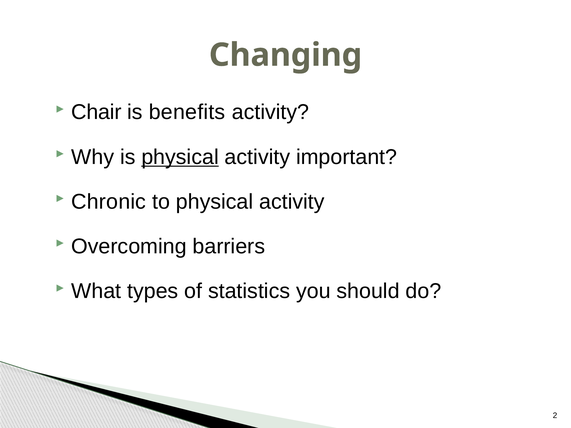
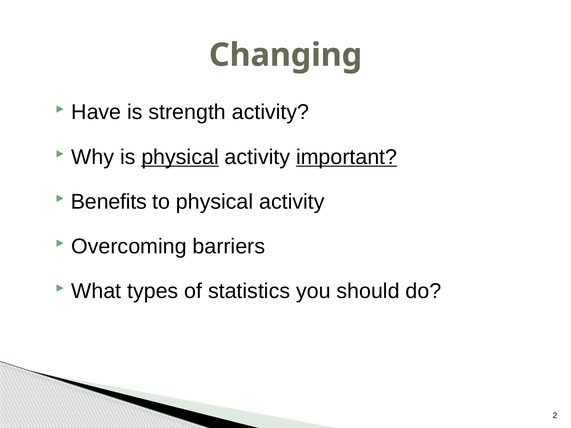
Chair: Chair -> Have (96, 112)
benefits: benefits -> strength (187, 112)
important underline: none -> present (347, 157)
Chronic: Chronic -> Benefits (109, 202)
